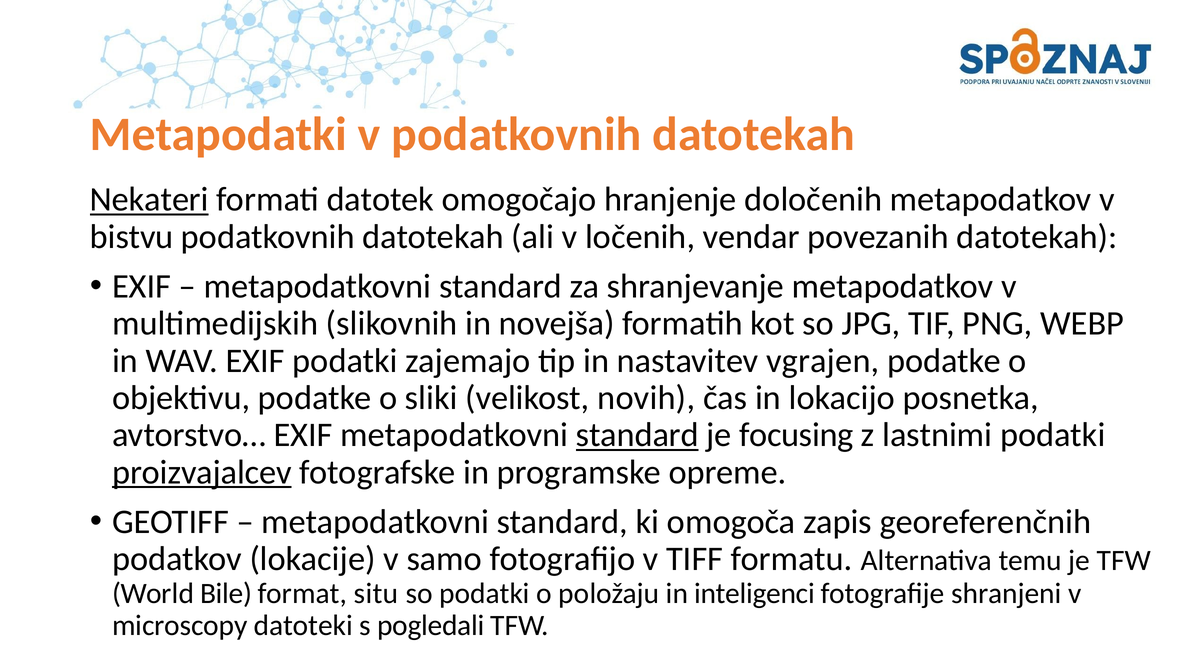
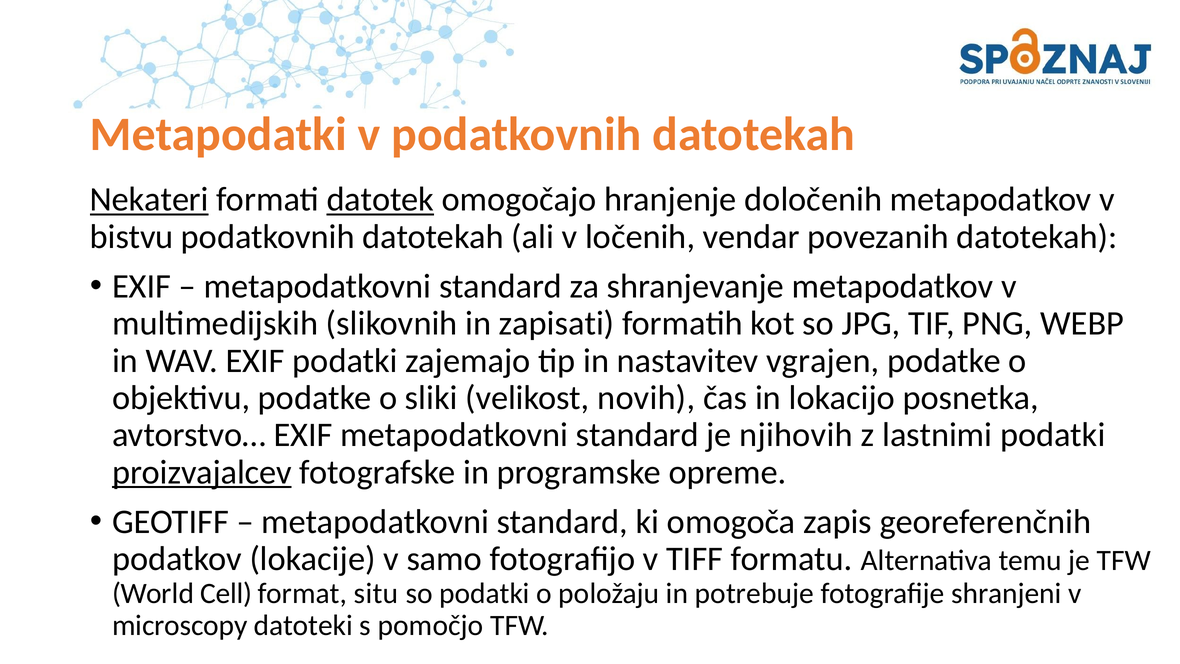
datotek underline: none -> present (380, 200)
novejša: novejša -> zapisati (557, 323)
standard underline: present -> none (637, 435)
focusing: focusing -> njihovih (796, 435)
Bile: Bile -> Cell (226, 593)
inteligenci: inteligenci -> potrebuje (754, 593)
pogledali: pogledali -> pomočjo (431, 625)
